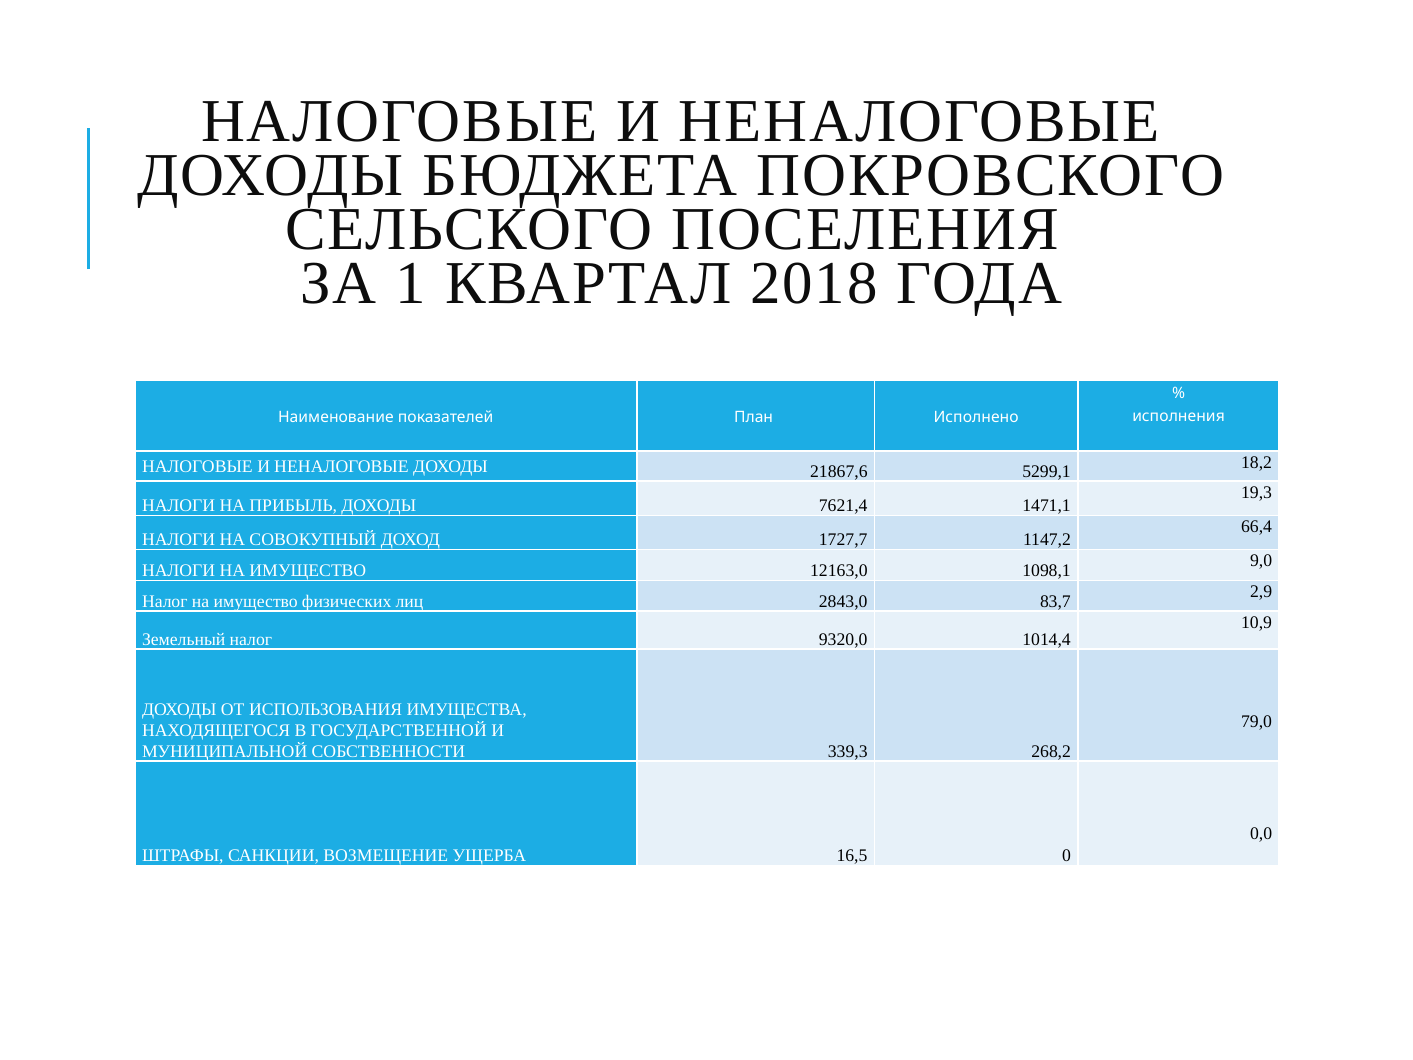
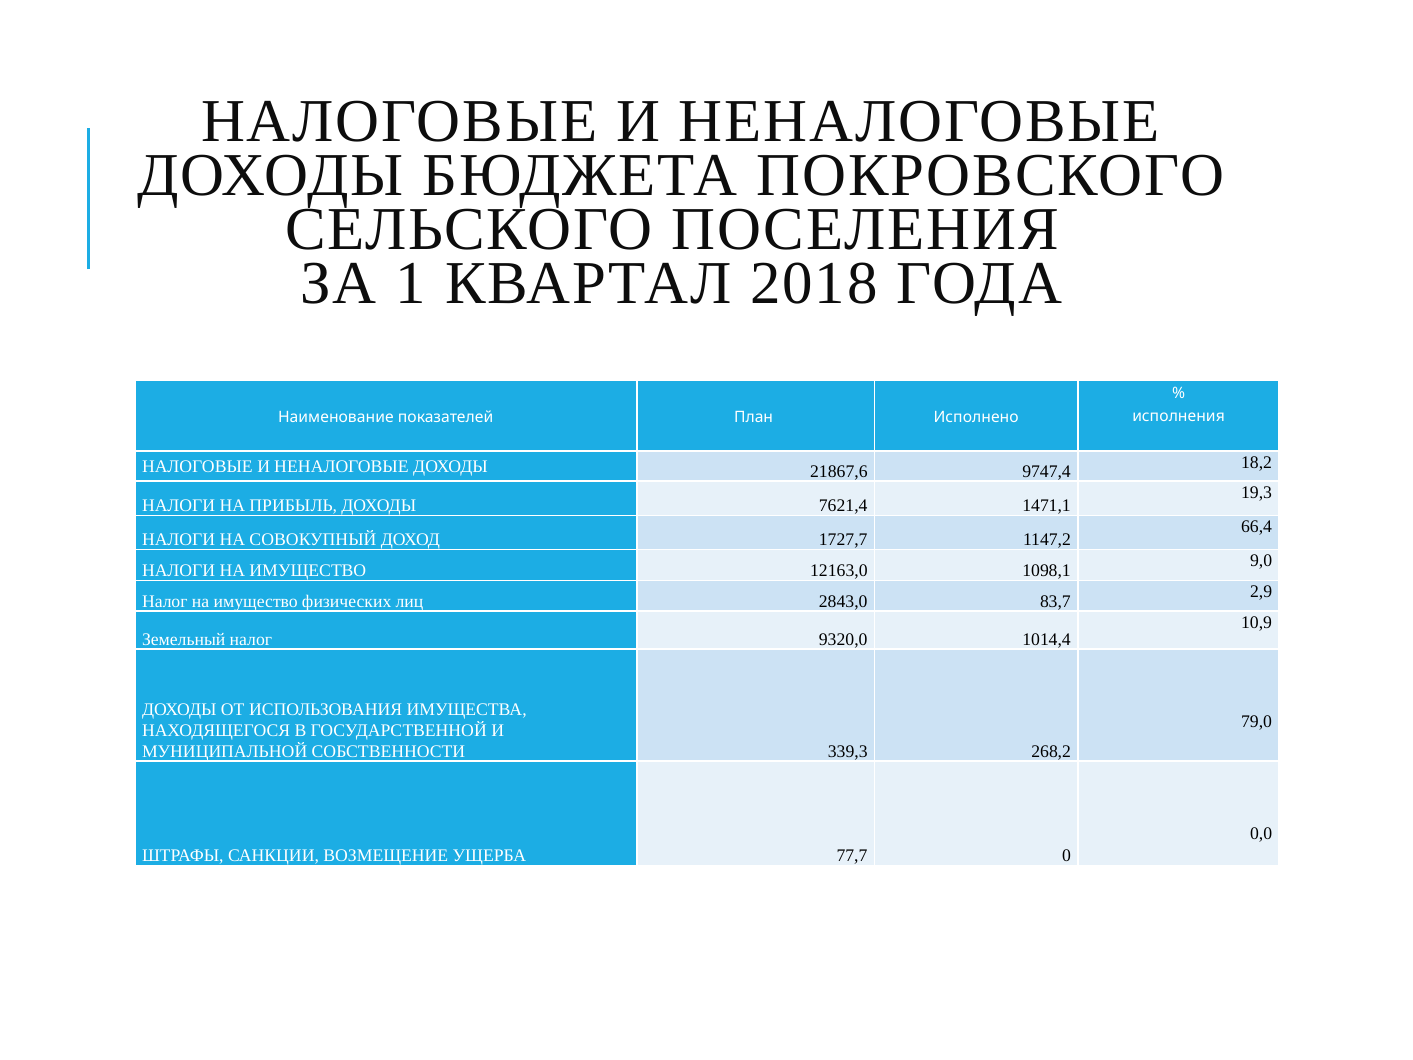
5299,1: 5299,1 -> 9747,4 (1047, 471)
16,5: 16,5 -> 77,7 (852, 856)
